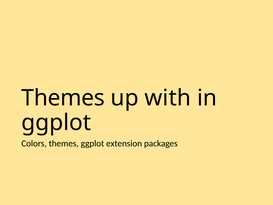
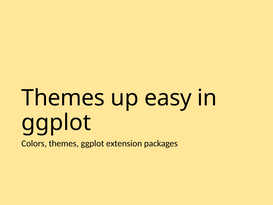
with: with -> easy (168, 98)
